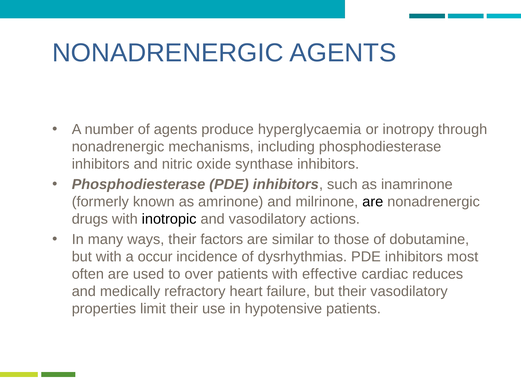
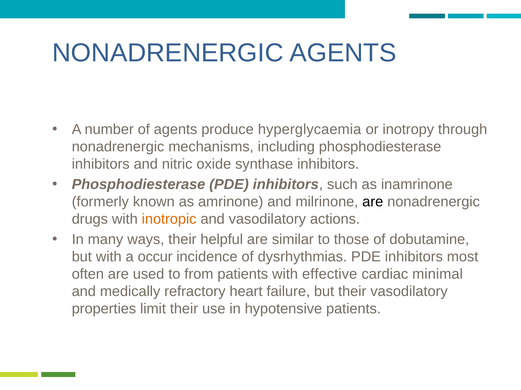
inotropic colour: black -> orange (169, 220)
factors: factors -> helpful (222, 240)
over: over -> from (199, 275)
reduces: reduces -> minimal (438, 275)
